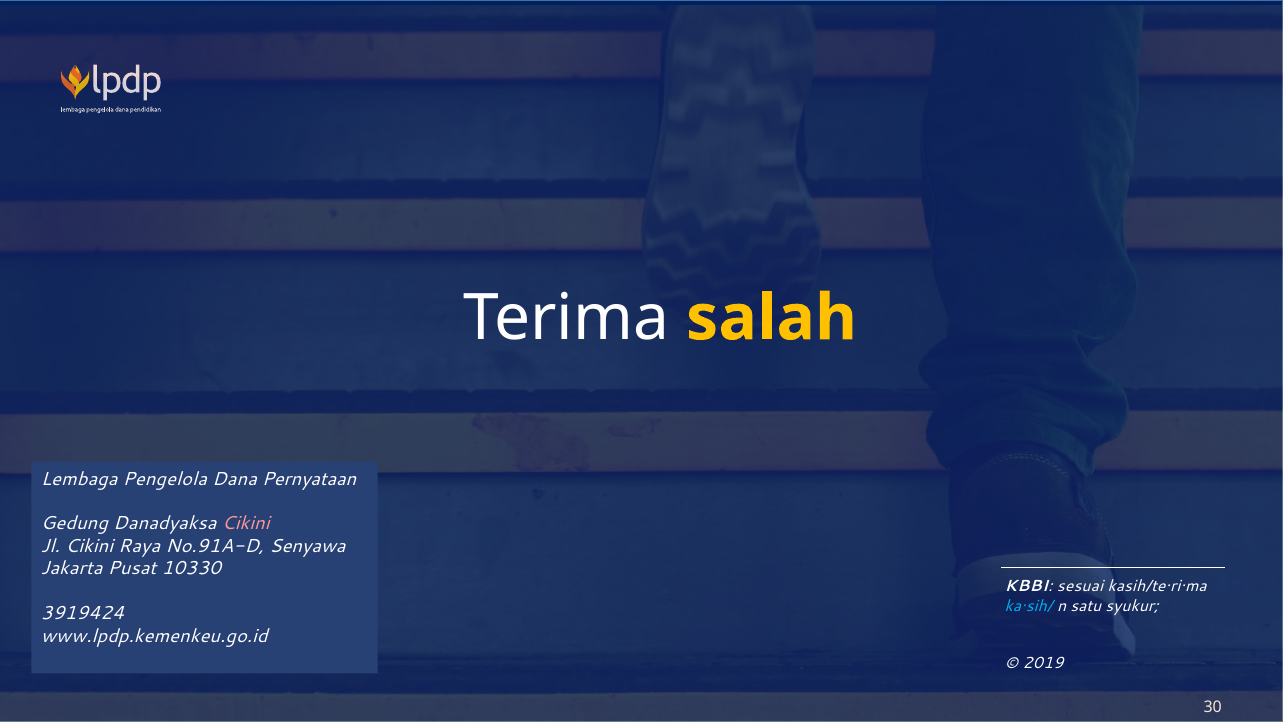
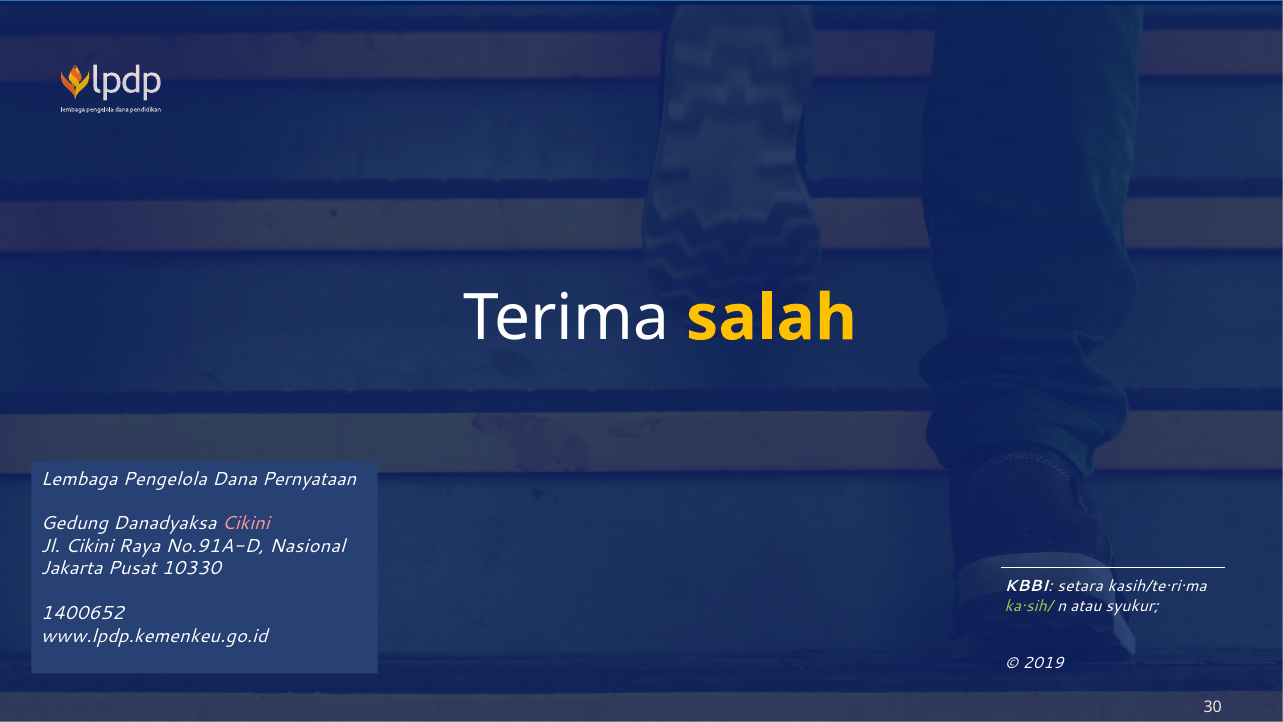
Senyawa: Senyawa -> Nasional (307, 546)
sesuai: sesuai -> setara (1080, 586)
ka·sih/ colour: light blue -> light green (1029, 606)
satu: satu -> atau (1086, 606)
3919424: 3919424 -> 1400652 (82, 613)
